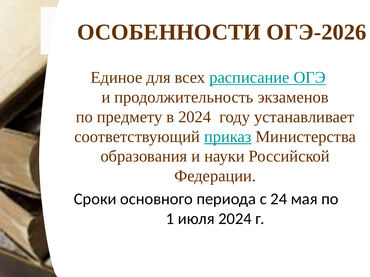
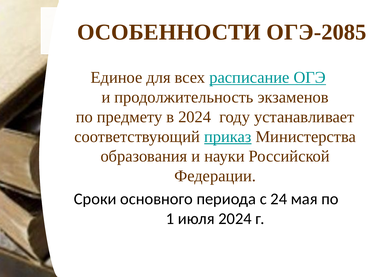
ОГЭ-2026: ОГЭ-2026 -> ОГЭ-2085 (317, 32)
